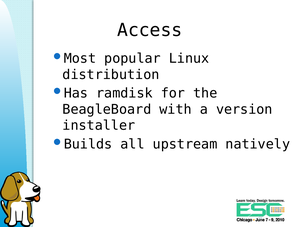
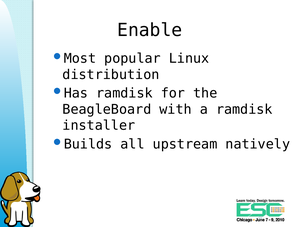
Access: Access -> Enable (150, 30)
a version: version -> ramdisk (244, 109)
